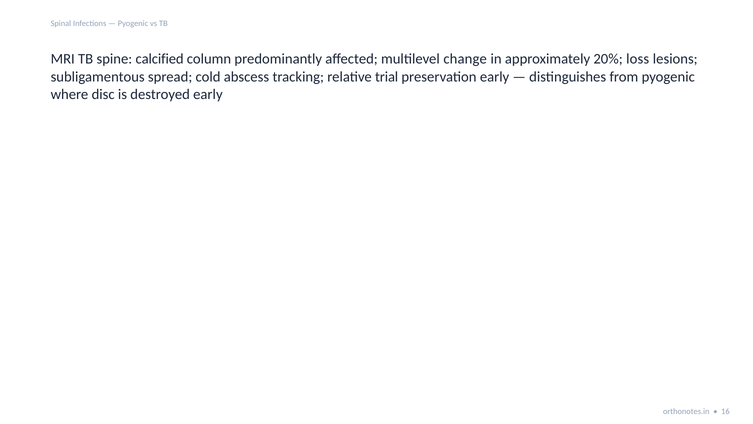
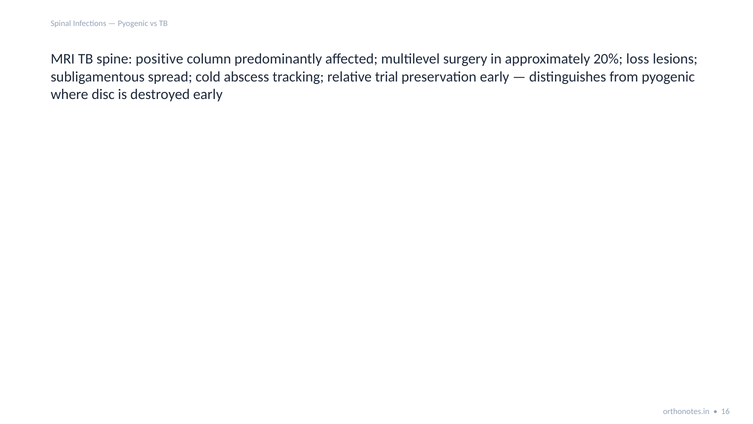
calcified: calcified -> positive (160, 59)
change: change -> surgery (465, 59)
